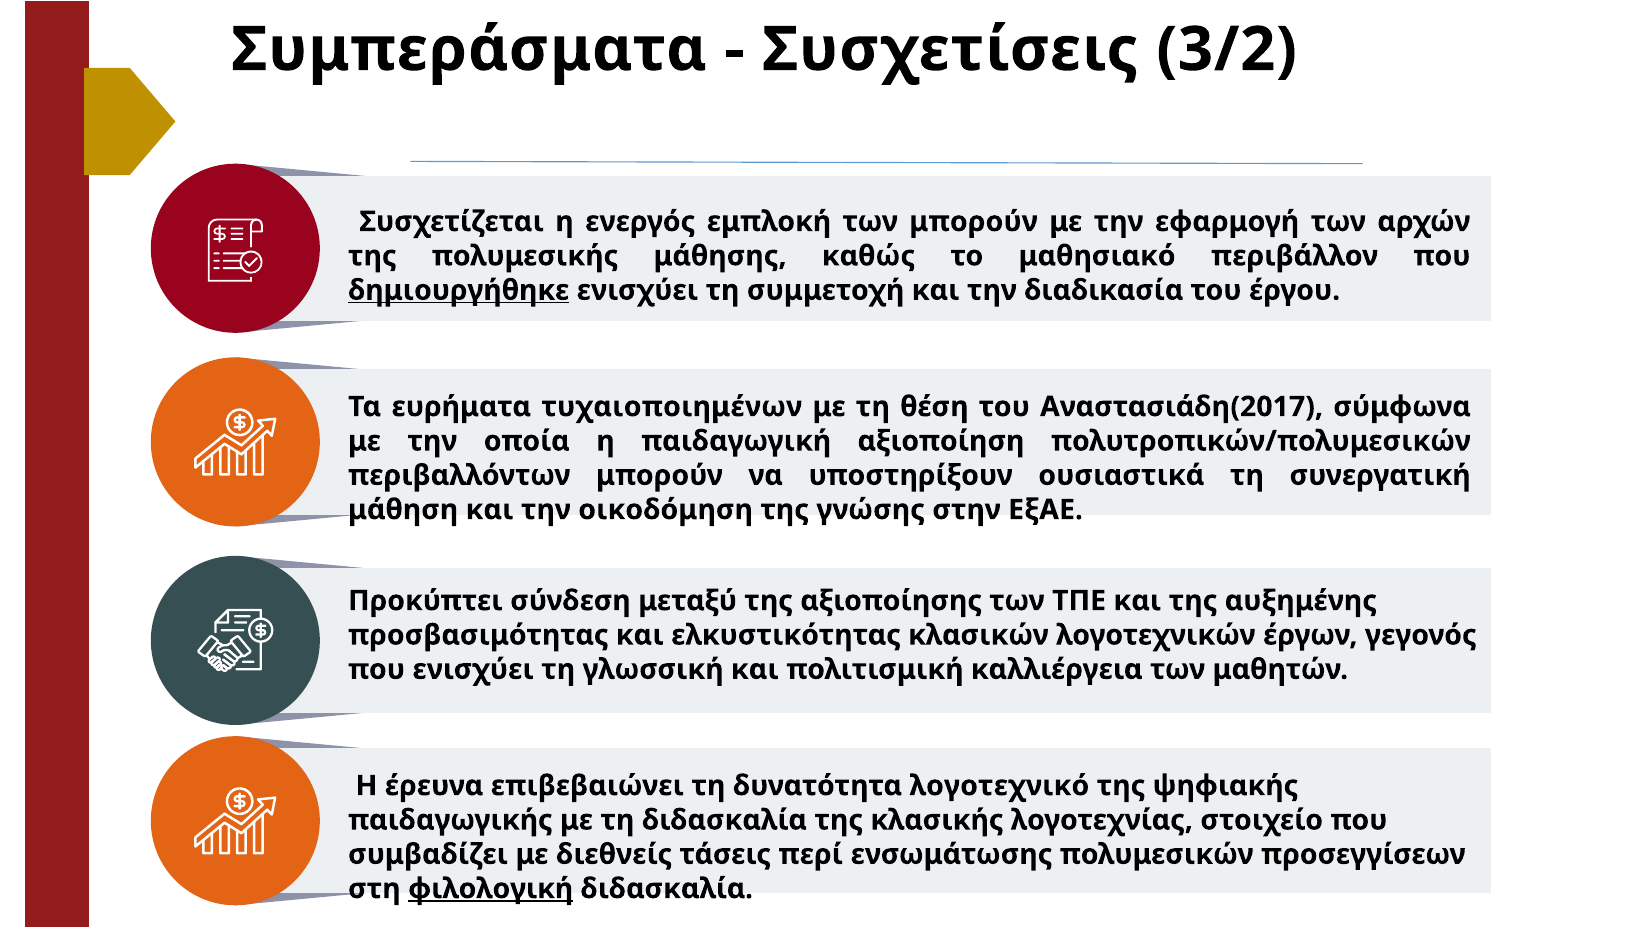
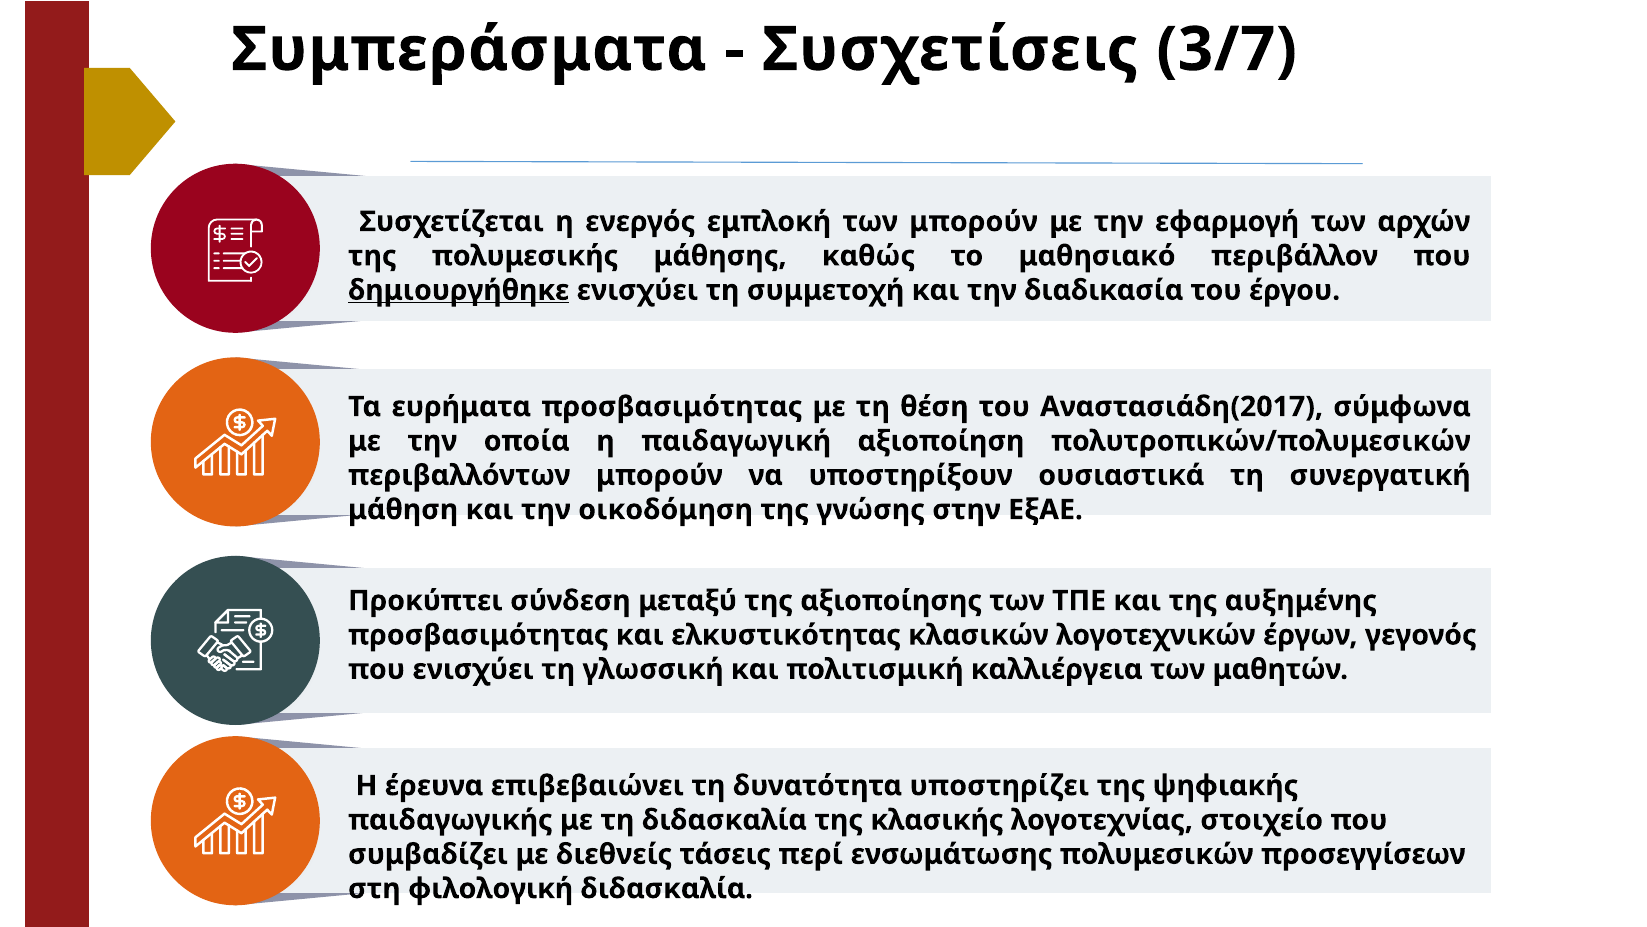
3/2: 3/2 -> 3/7 (1227, 50)
ευρήματα τυχαιοποιημένων: τυχαιοποιημένων -> προσβασιμότητας (672, 407)
λογοτεχνικό: λογοτεχνικό -> υποστηρίζει (999, 785)
φιλολογική underline: present -> none (491, 888)
